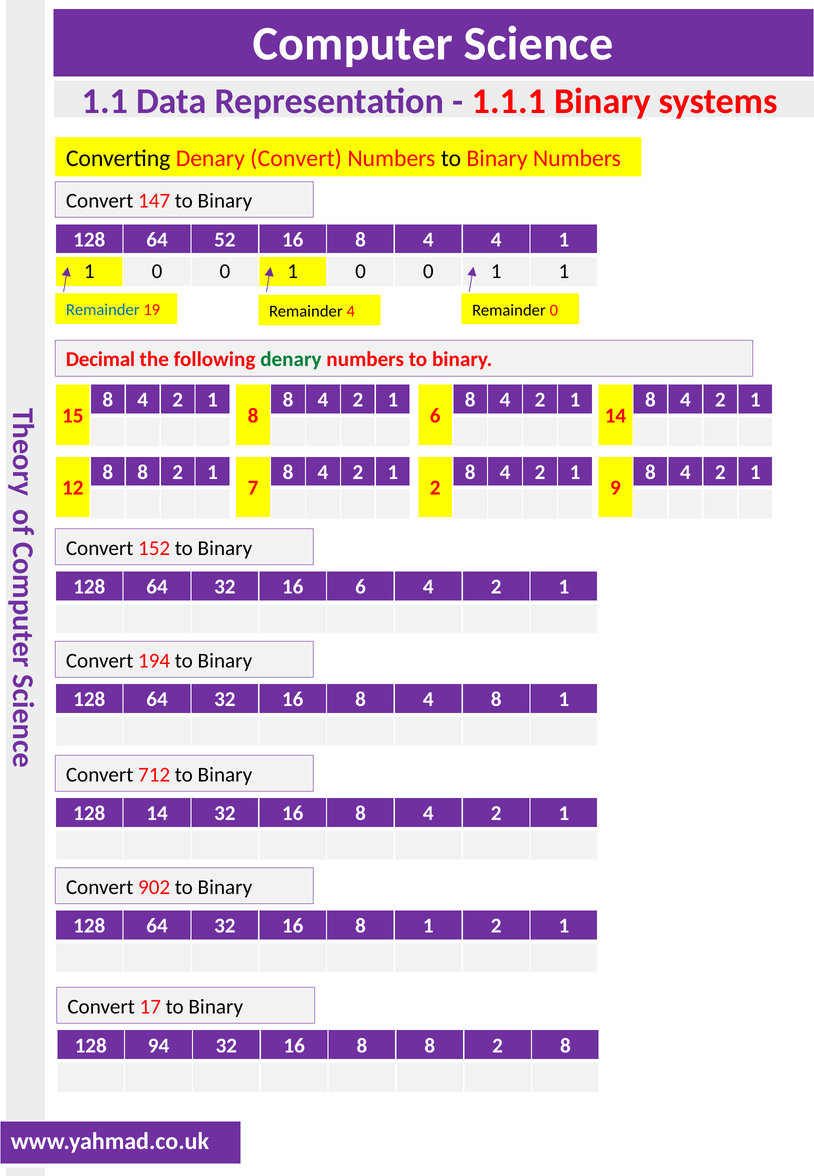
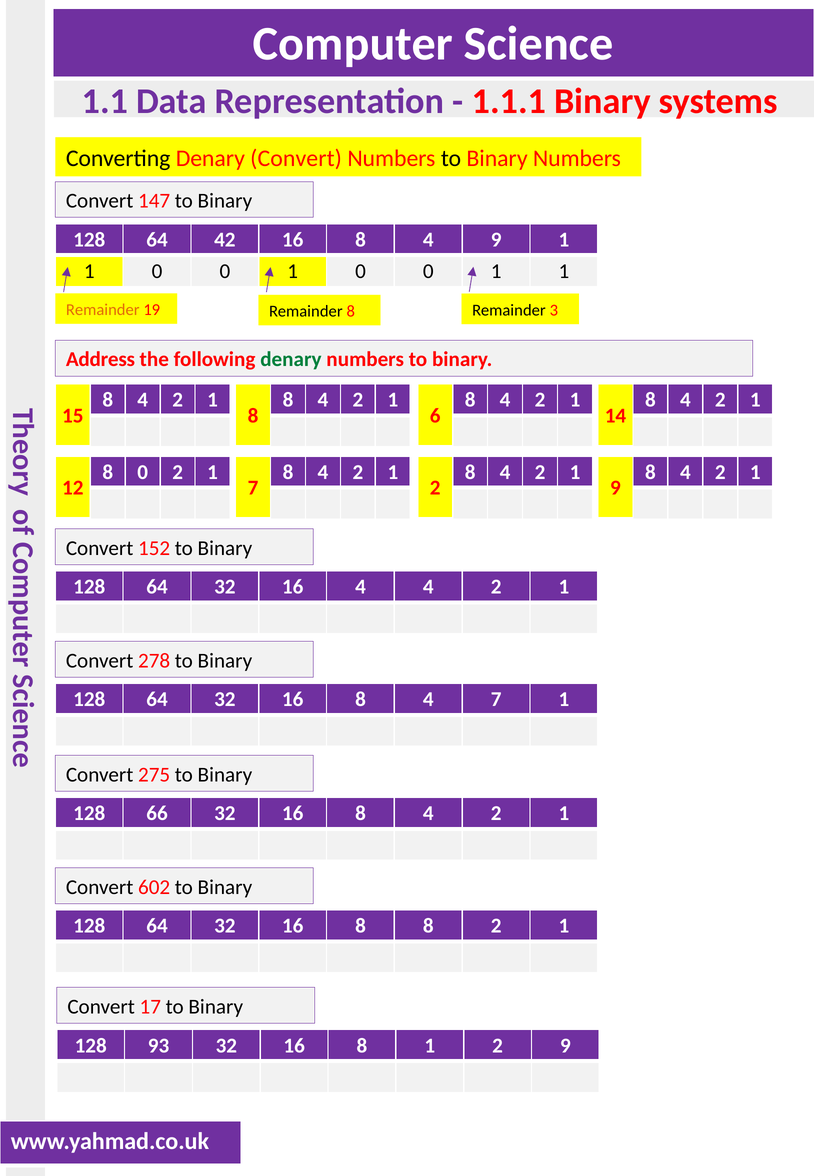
52: 52 -> 42 (225, 240)
4 4: 4 -> 9 (496, 240)
Remainder colour: blue -> orange (103, 310)
Remainder 4: 4 -> 8 (351, 311)
Remainder 0: 0 -> 3 (554, 310)
Decimal: Decimal -> Address (100, 359)
8: 8 -> 0 (143, 472)
16 6: 6 -> 4 (360, 587)
194: 194 -> 278 (154, 660)
4 8: 8 -> 7 (496, 699)
712: 712 -> 275 (154, 774)
128 14: 14 -> 66 (157, 813)
902: 902 -> 602 (154, 887)
16 8 1: 1 -> 8 (428, 926)
94: 94 -> 93 (159, 1045)
16 8 8: 8 -> 1 (430, 1045)
8: 8 -> 9 (565, 1045)
